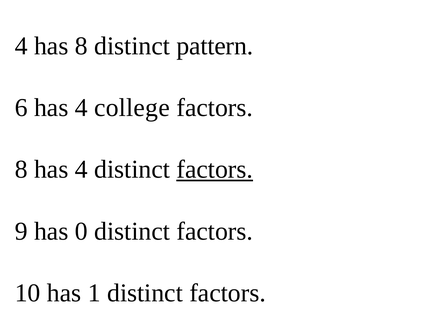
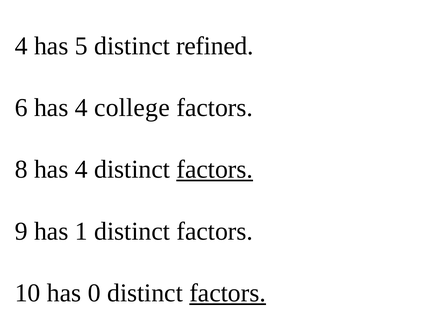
has 8: 8 -> 5 (81, 46)
pattern: pattern -> refined (215, 46)
0: 0 -> 1 (81, 232)
1: 1 -> 0 (94, 293)
factors underline: none -> present (228, 293)
